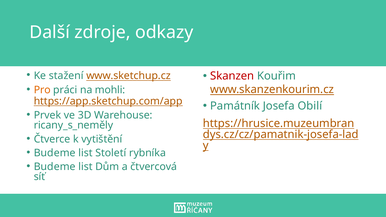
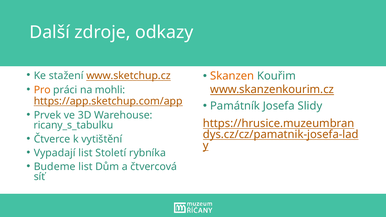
Skanzen colour: red -> orange (232, 76)
Obilí: Obilí -> Slidy (310, 106)
ricany_s_neměly: ricany_s_neměly -> ricany_s_tabulku (73, 125)
Budeme: Budeme -> Vypadají (55, 153)
